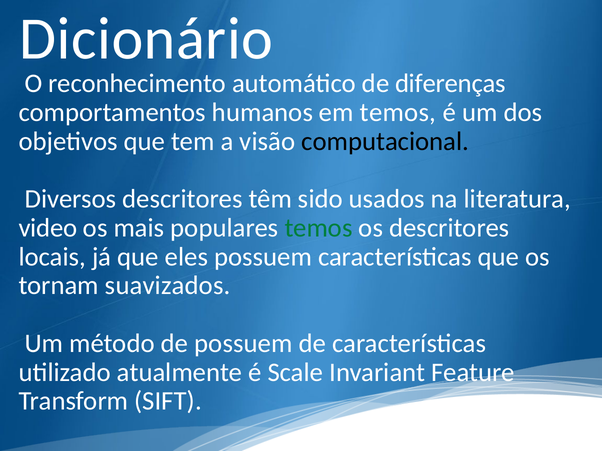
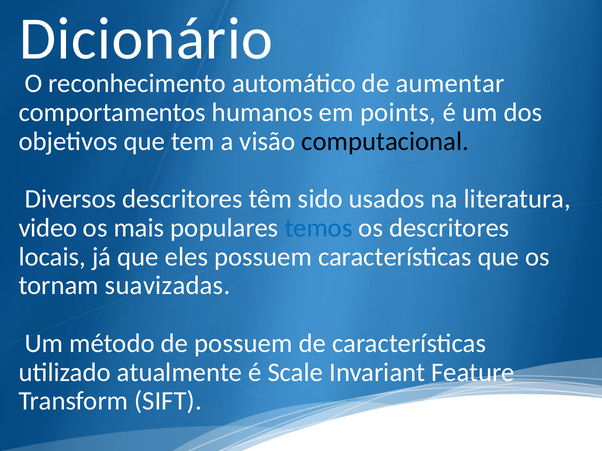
diferenças: diferenças -> aumentar (450, 84)
em temos: temos -> points (398, 113)
temos colour: green -> blue (319, 228)
suavizados: suavizados -> suavizadas (168, 286)
